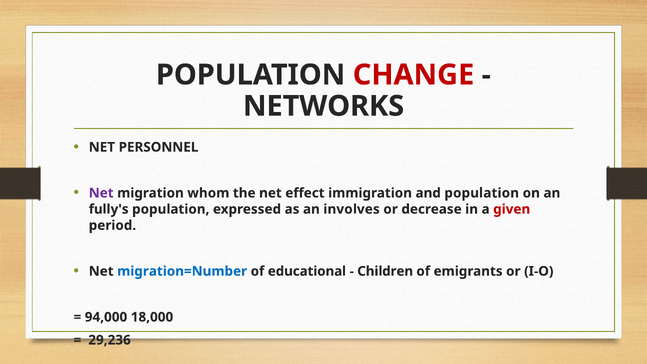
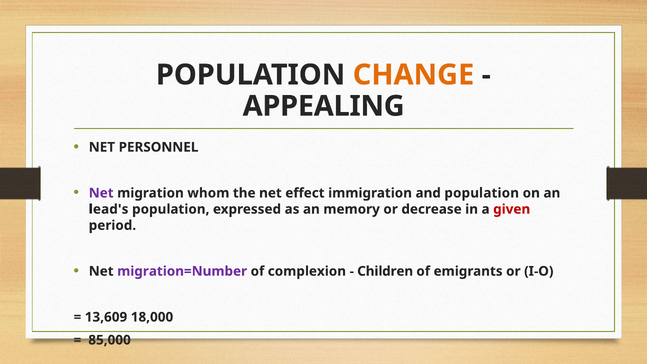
CHANGE colour: red -> orange (414, 75)
NETWORKS: NETWORKS -> APPEALING (324, 106)
fully's: fully's -> lead's (109, 209)
involves: involves -> memory (352, 209)
migration=Number colour: blue -> purple (182, 271)
educational: educational -> complexion (307, 271)
94,000: 94,000 -> 13,609 (106, 317)
29,236: 29,236 -> 85,000 (110, 340)
